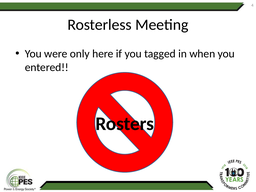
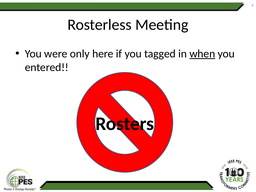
when underline: none -> present (202, 54)
